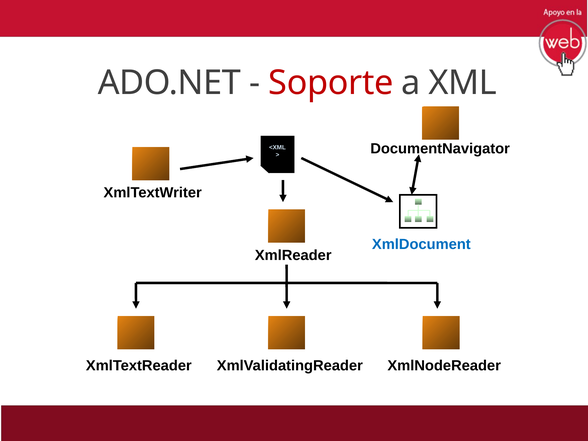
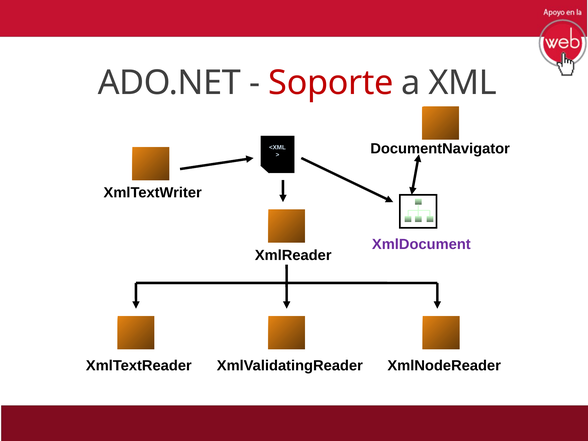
XmlDocument colour: blue -> purple (421, 244)
